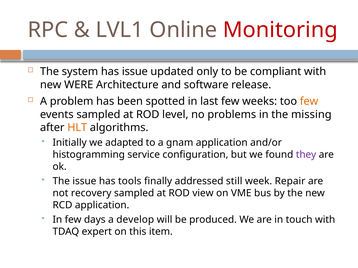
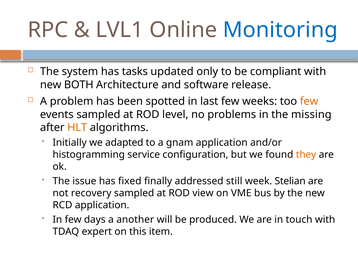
Monitoring colour: red -> blue (280, 30)
has issue: issue -> tasks (135, 72)
WERE: WERE -> BOTH (79, 85)
they colour: purple -> orange (306, 155)
tools: tools -> fixed (130, 181)
Repair: Repair -> Stelian (290, 181)
develop: develop -> another (135, 220)
